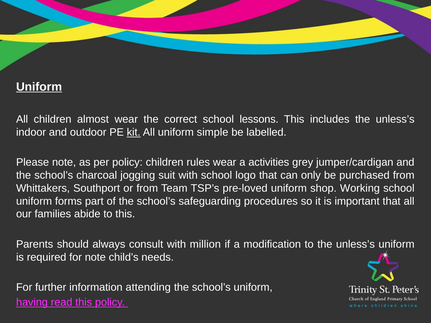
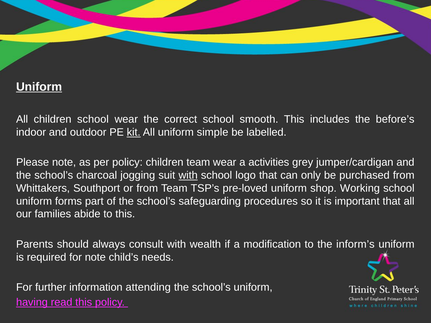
children almost: almost -> school (93, 119)
lessons: lessons -> smooth (259, 119)
includes the unless’s: unless’s -> before’s (395, 119)
children rules: rules -> team (198, 162)
with underline: none -> present (188, 175)
million: million -> wealth (205, 244)
to the unless’s: unless’s -> inform’s (355, 244)
